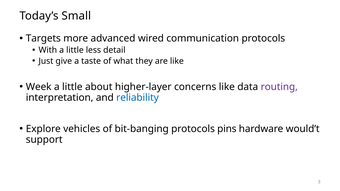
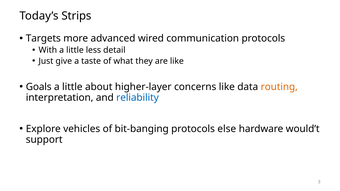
Small: Small -> Strips (76, 16)
Week: Week -> Goals (39, 87)
routing colour: purple -> orange (279, 87)
pins: pins -> else (227, 129)
